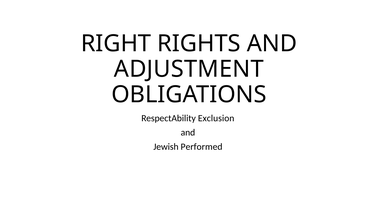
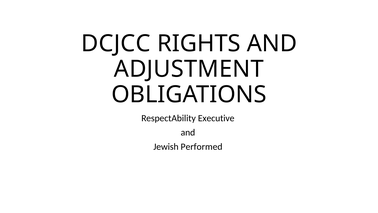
RIGHT: RIGHT -> DCJCC (116, 43)
Exclusion: Exclusion -> Executive (216, 118)
